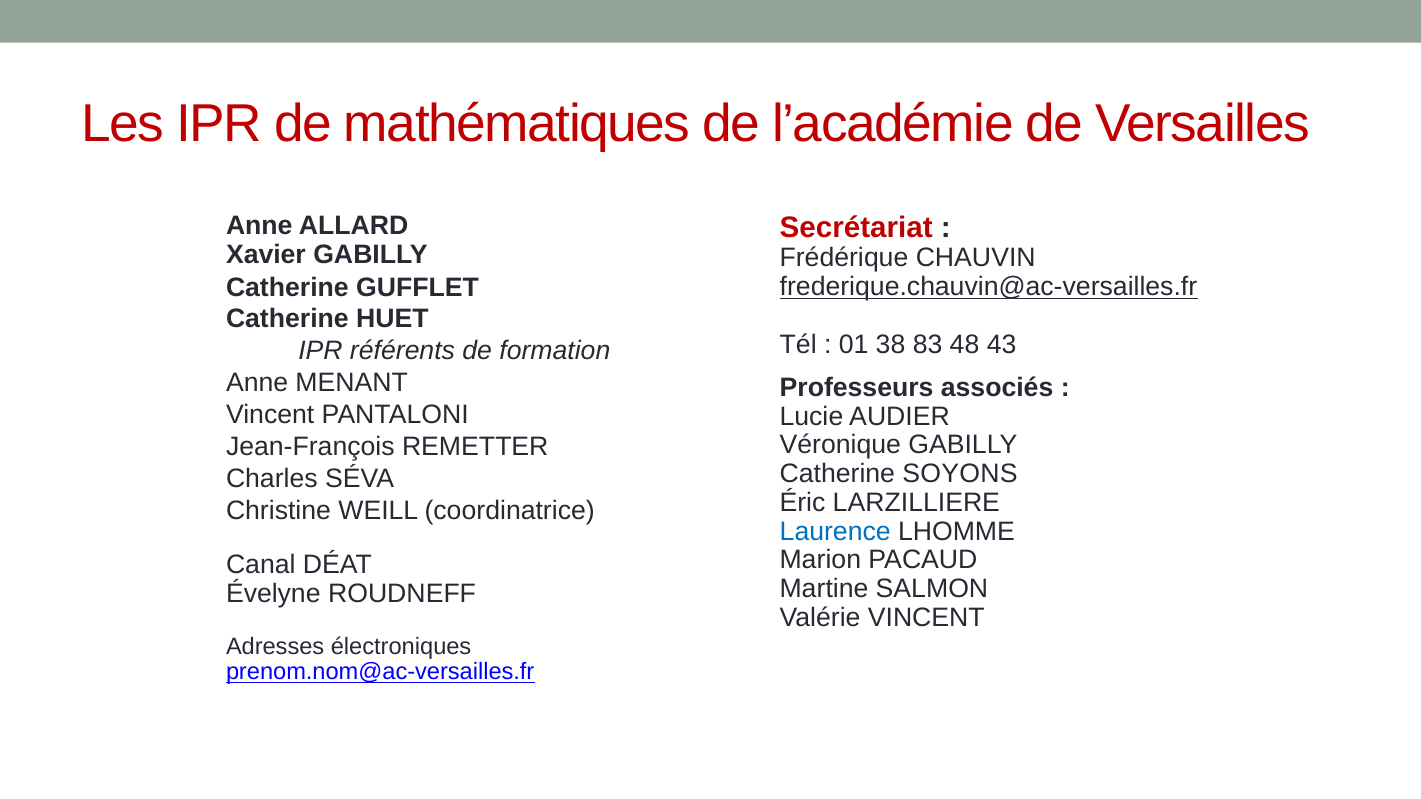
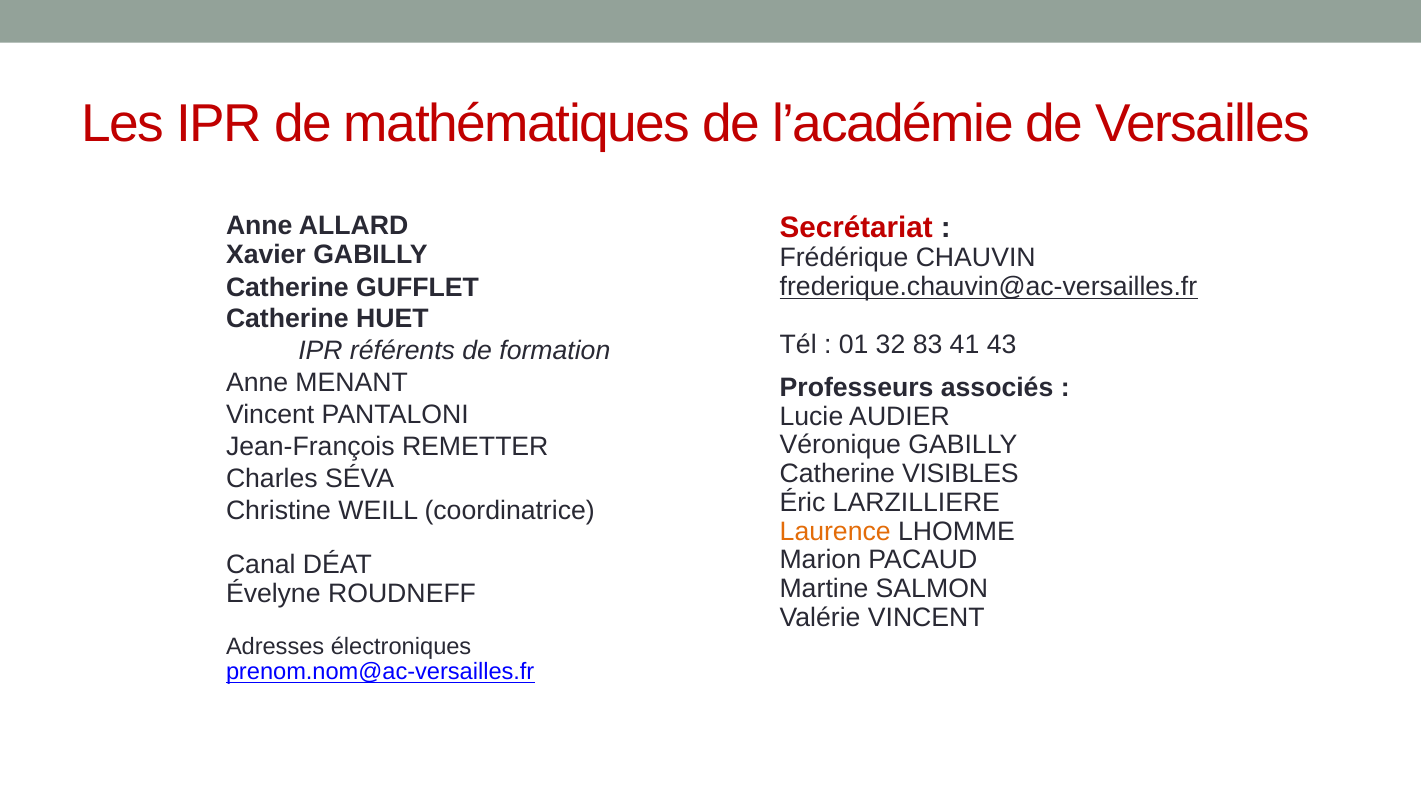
38: 38 -> 32 (891, 344)
48: 48 -> 41 (965, 344)
SOYONS: SOYONS -> VISIBLES (960, 474)
Laurence colour: blue -> orange (835, 532)
